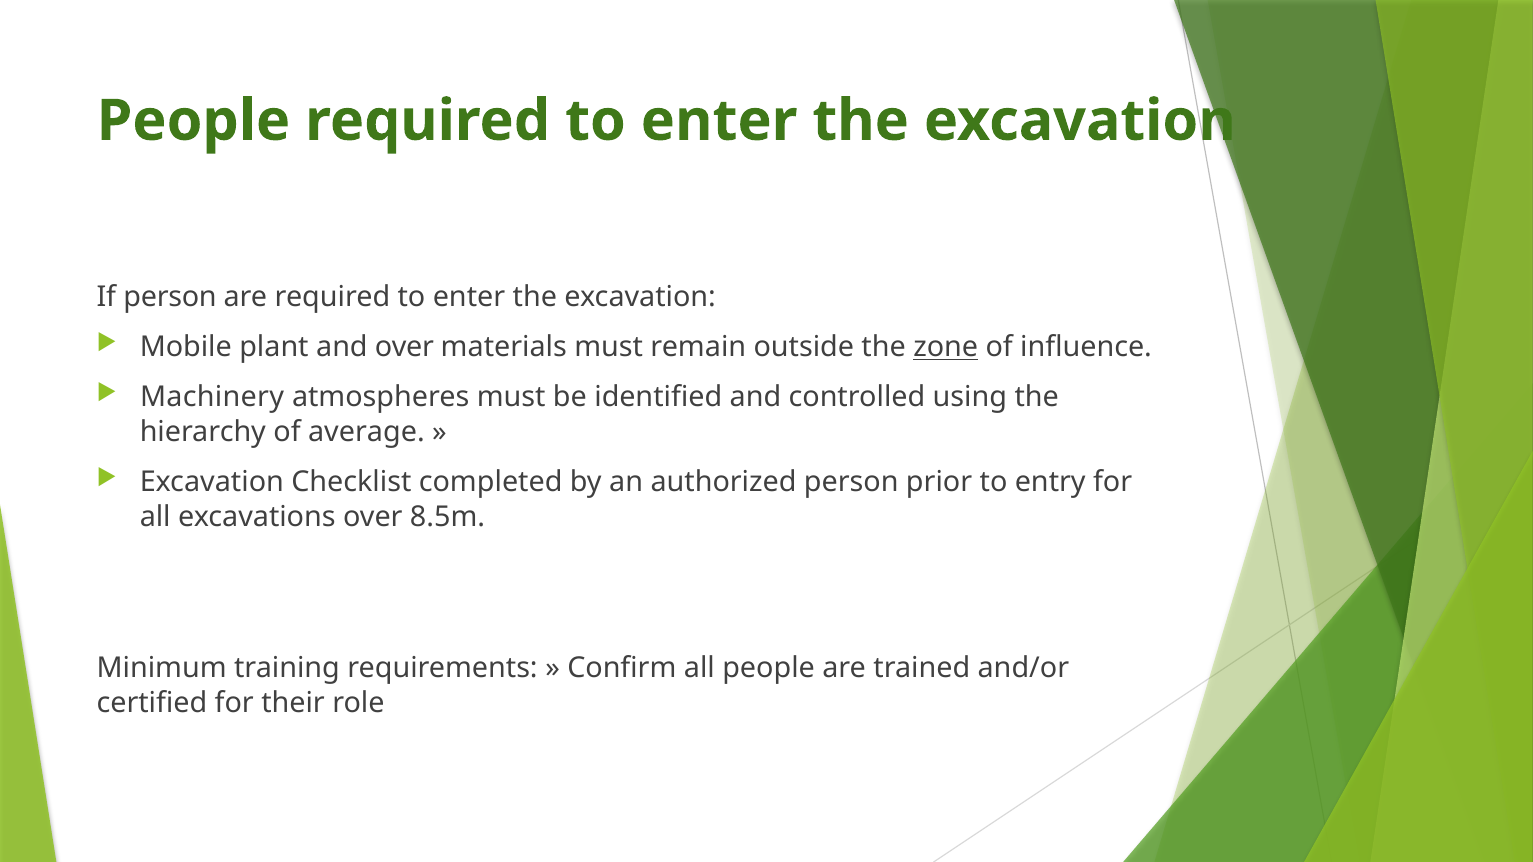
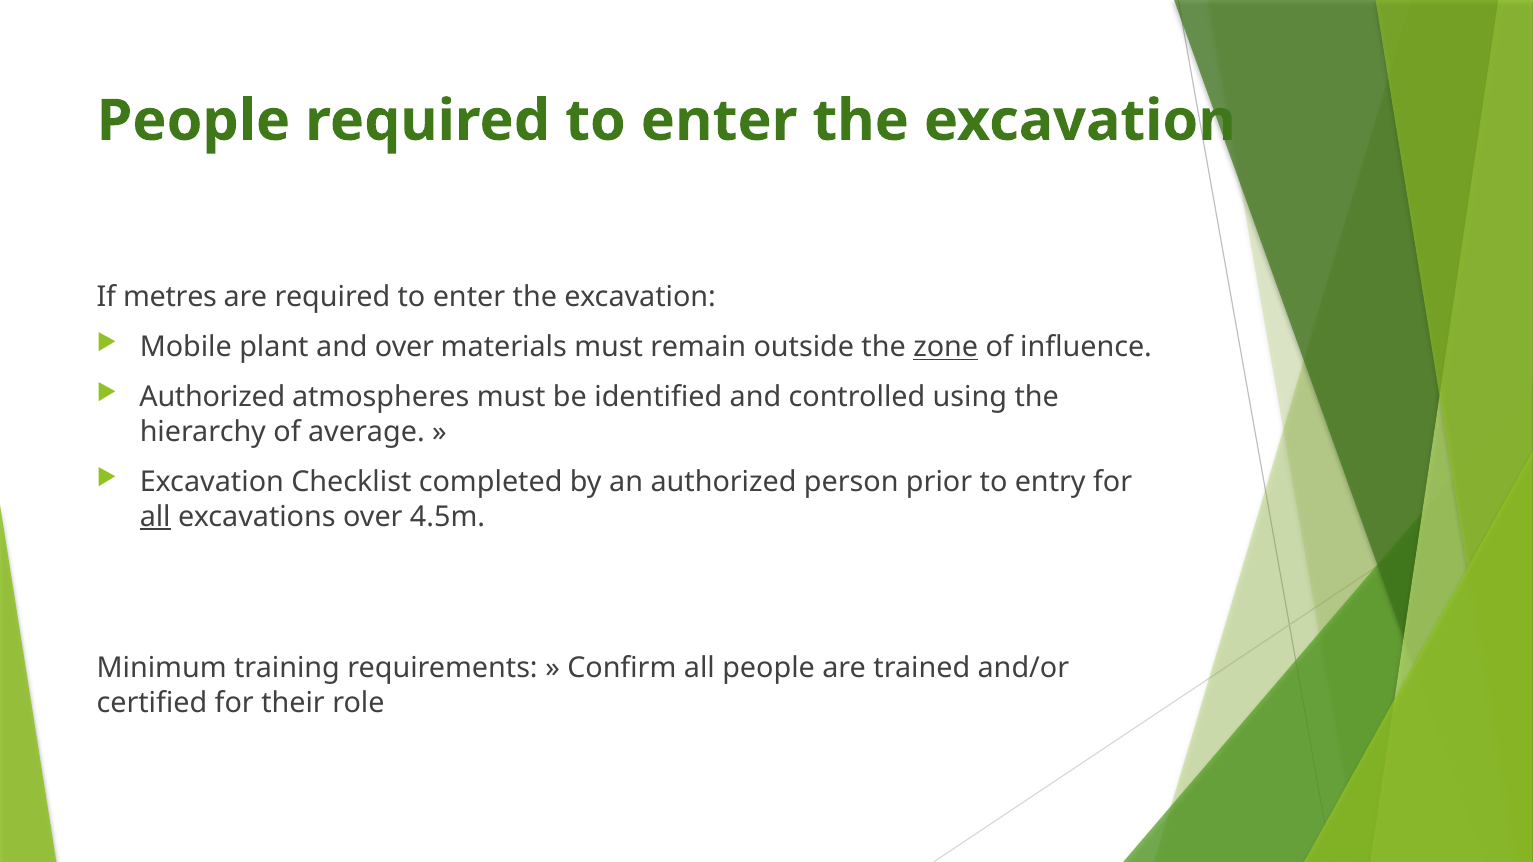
If person: person -> metres (170, 297)
Machinery: Machinery -> Authorized (212, 398)
all underline: none -> present (155, 517)
8.5m: 8.5m -> 4.5m (448, 517)
